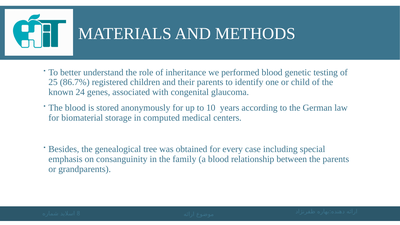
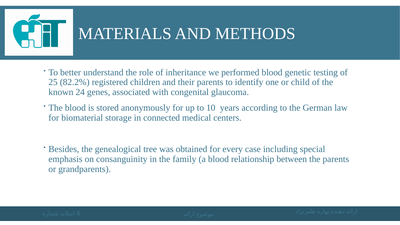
86.7%: 86.7% -> 82.2% (75, 82)
computed: computed -> connected (162, 118)
